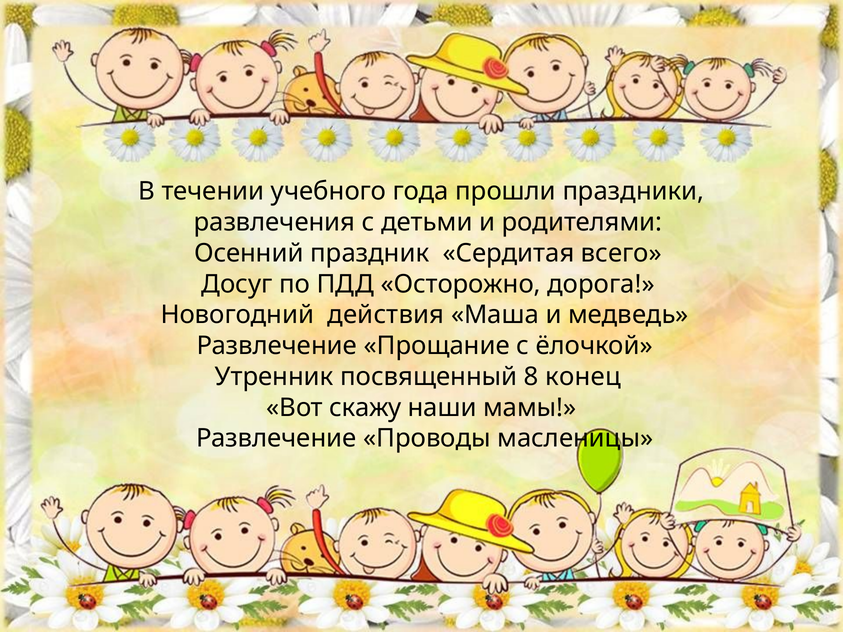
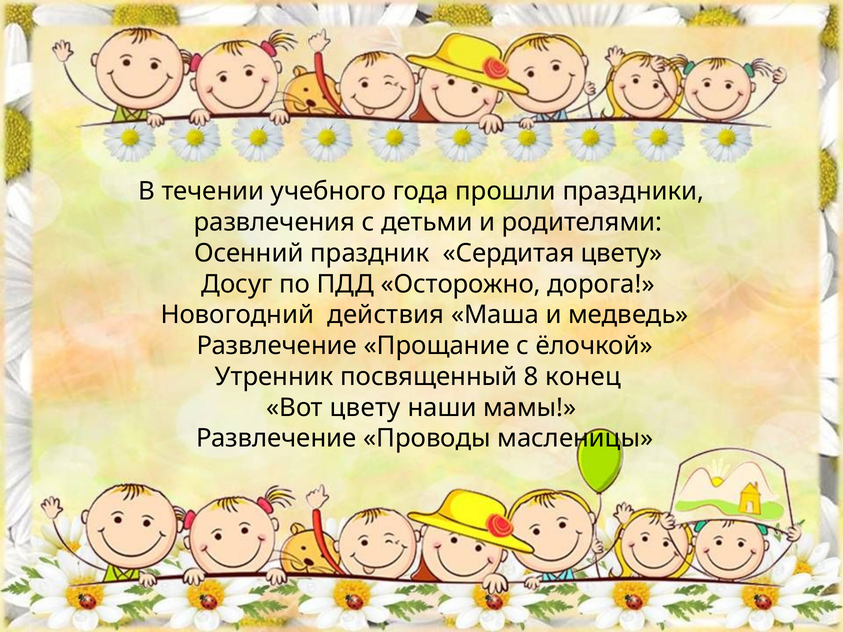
Сердитая всего: всего -> цвету (622, 253)
Вот скажу: скажу -> цвету (365, 408)
